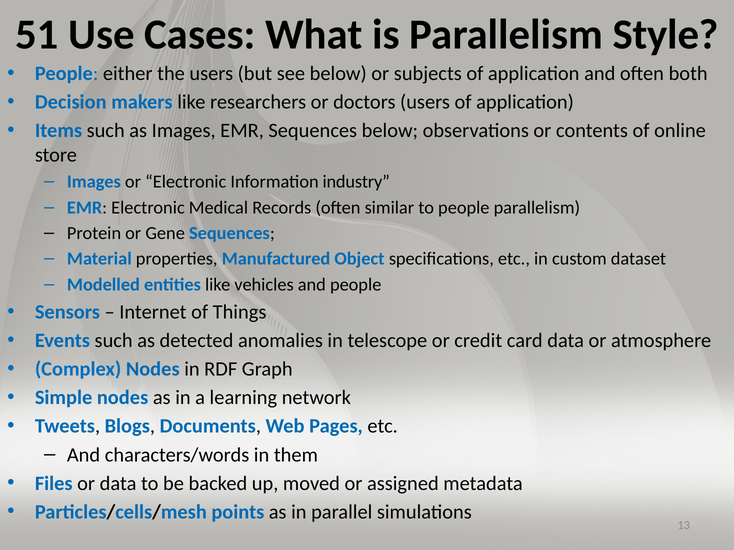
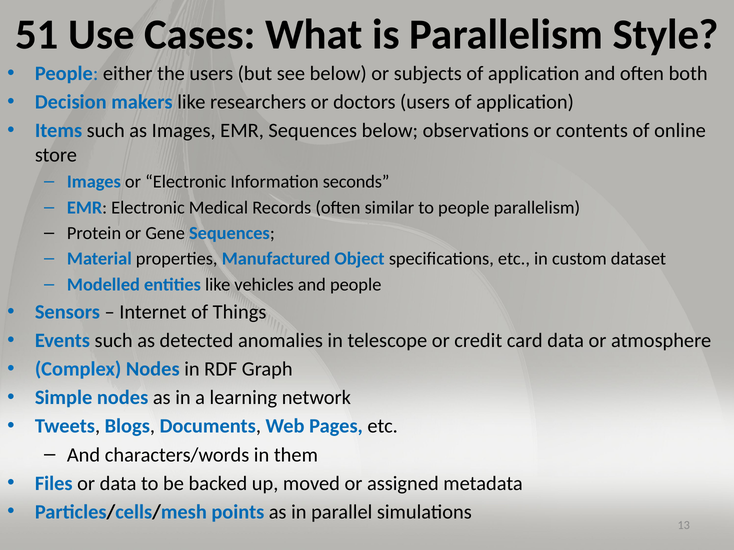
industry: industry -> seconds (356, 182)
